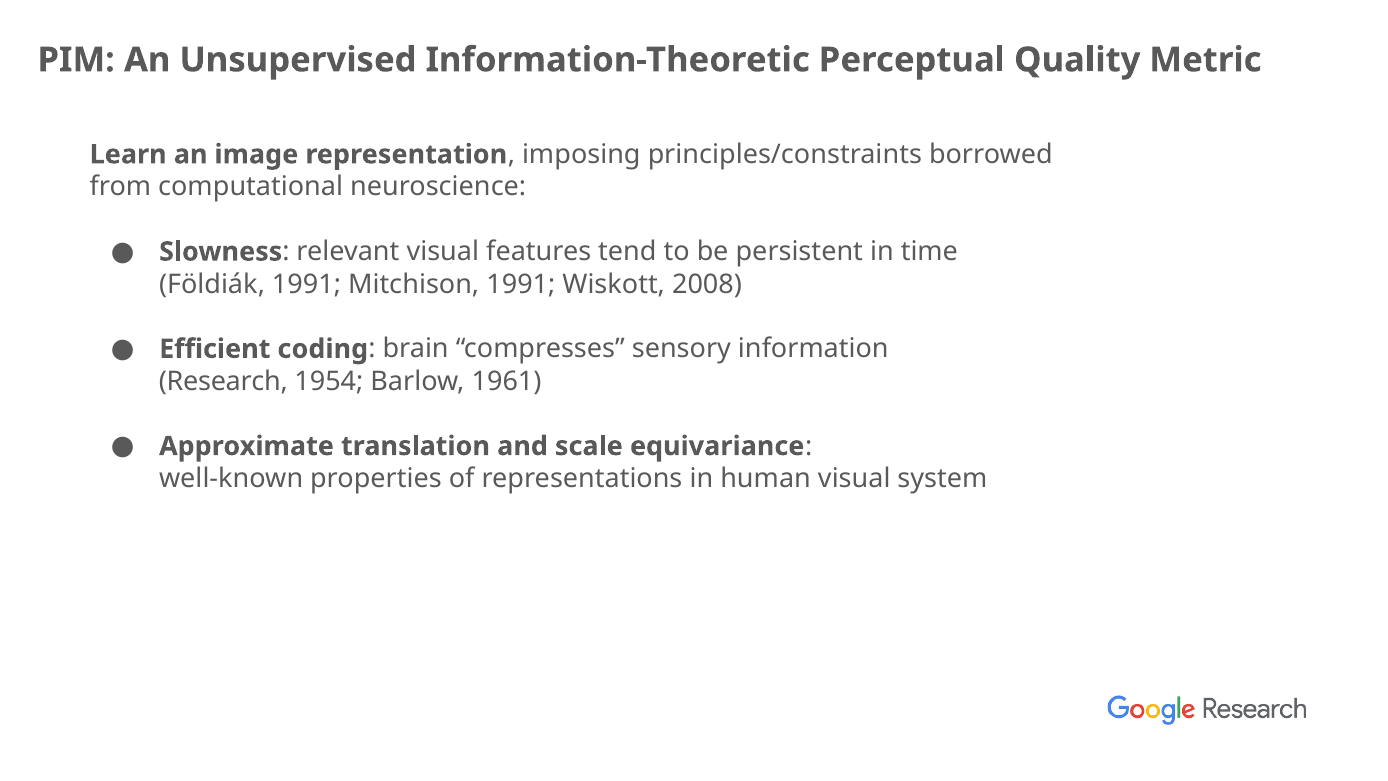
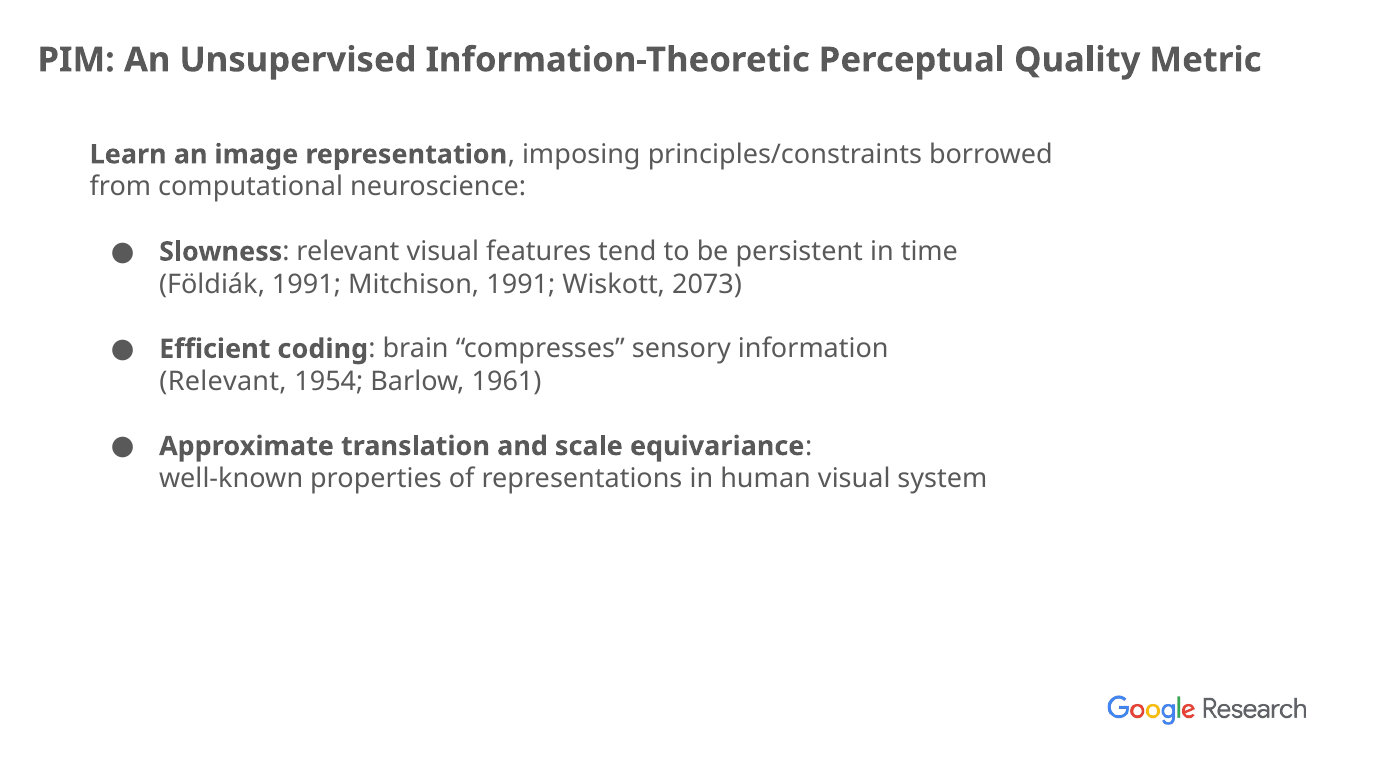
2008: 2008 -> 2073 (707, 284)
Research: Research -> Relevant (223, 381)
